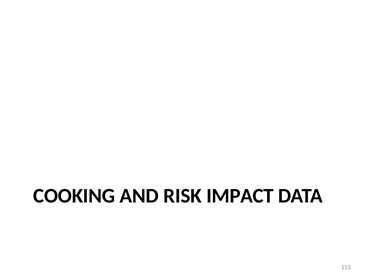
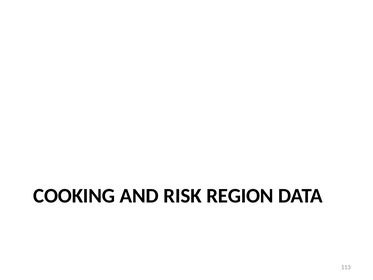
IMPACT: IMPACT -> REGION (240, 196)
